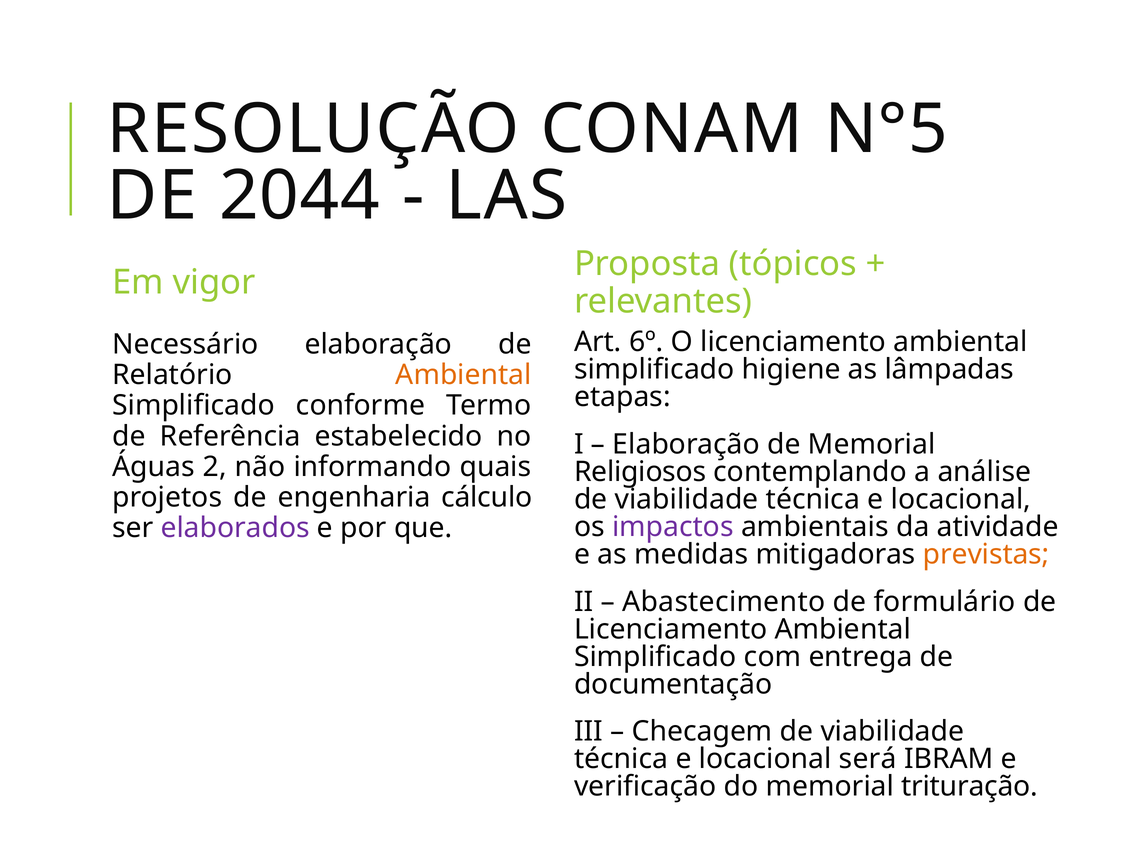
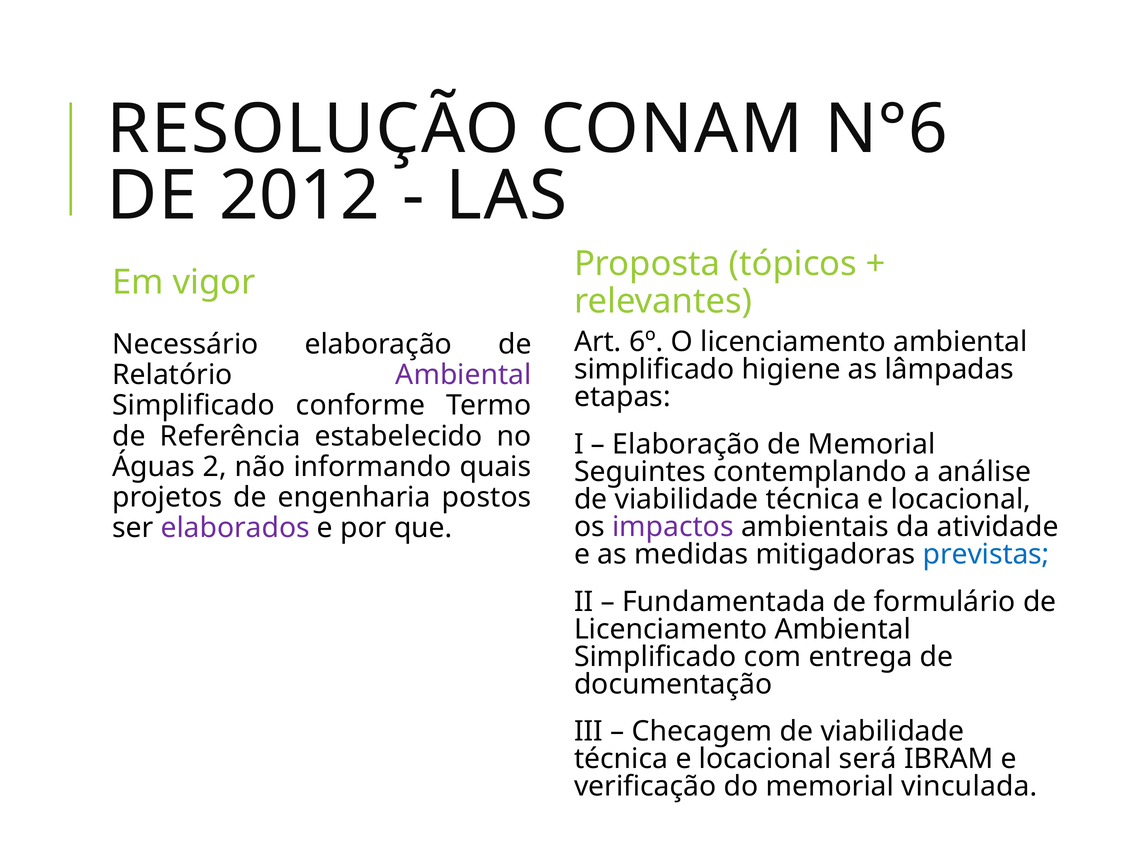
N°5: N°5 -> N°6 (886, 129)
2044: 2044 -> 2012 (299, 196)
Ambiental colour: orange -> purple (464, 375)
Religiosos: Religiosos -> Seguintes (640, 472)
cálculo: cálculo -> postos (487, 498)
previstas colour: orange -> blue (986, 555)
Abastecimento: Abastecimento -> Fundamentada (724, 602)
trituração: trituração -> vinculada (969, 787)
